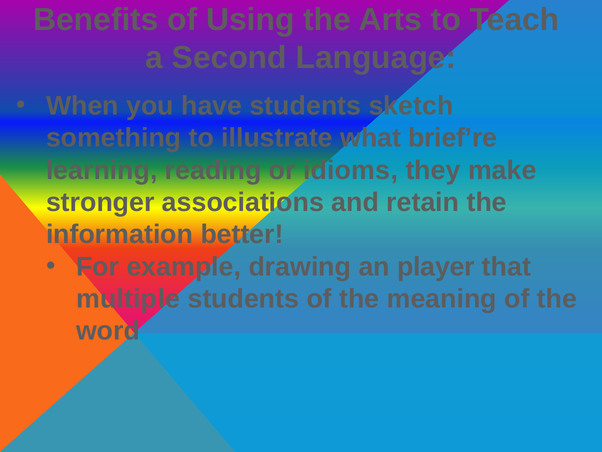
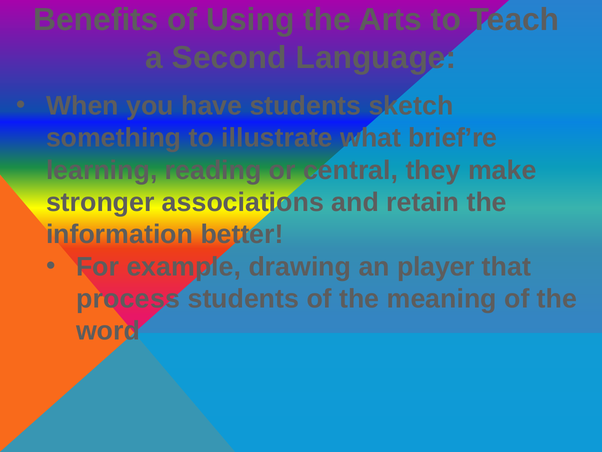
idioms: idioms -> central (351, 170)
multiple: multiple -> process (128, 299)
